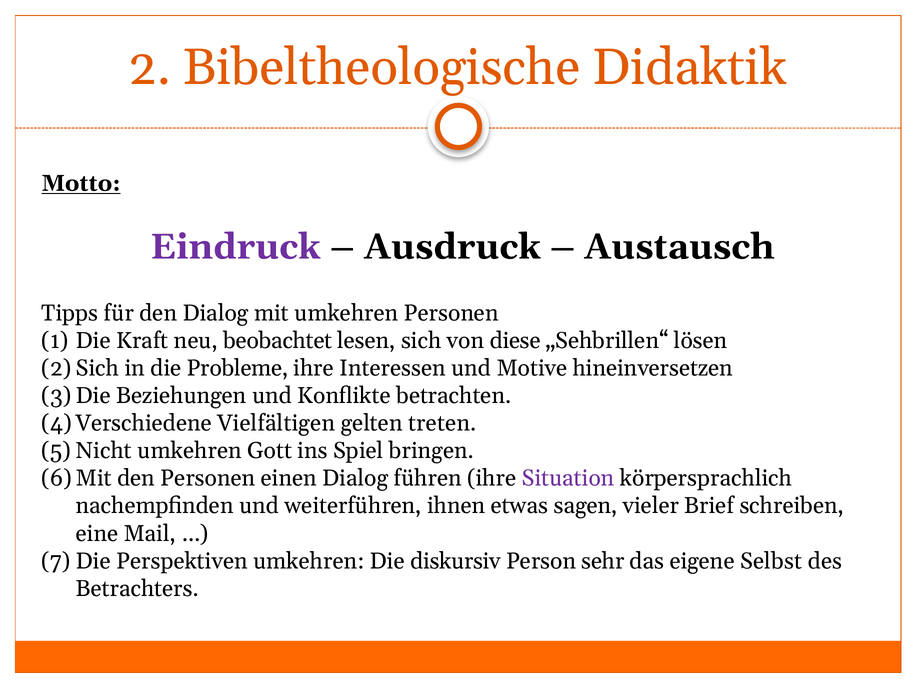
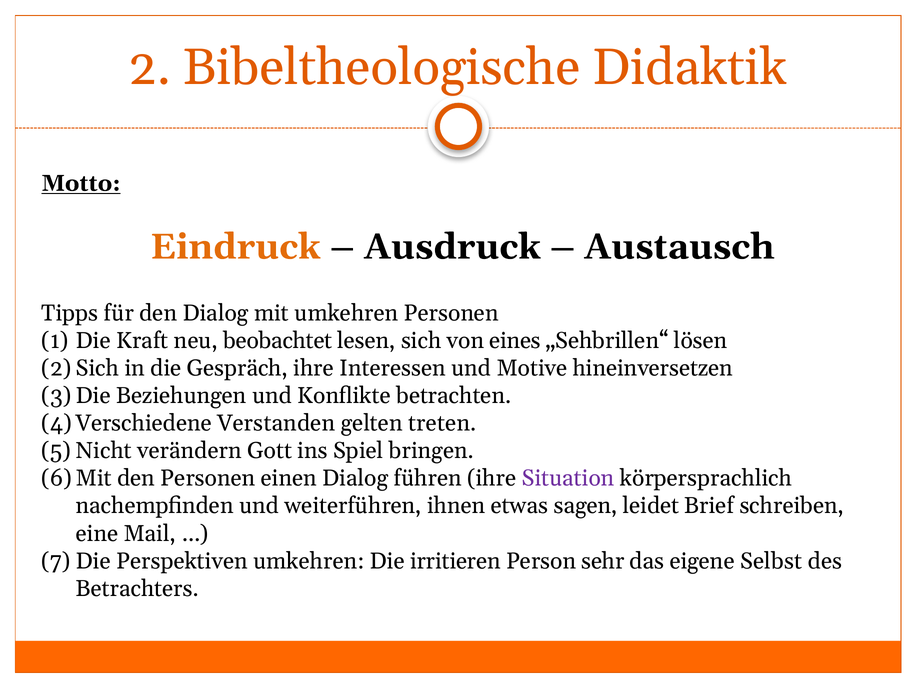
Eindruck colour: purple -> orange (235, 247)
diese: diese -> eines (515, 341)
Probleme: Probleme -> Gespräch (237, 368)
Vielfältigen: Vielfältigen -> Verstanden (276, 423)
umkehren: umkehren -> verändern (189, 451)
vieler: vieler -> leidet (651, 506)
diskursiv: diskursiv -> irritieren (455, 561)
